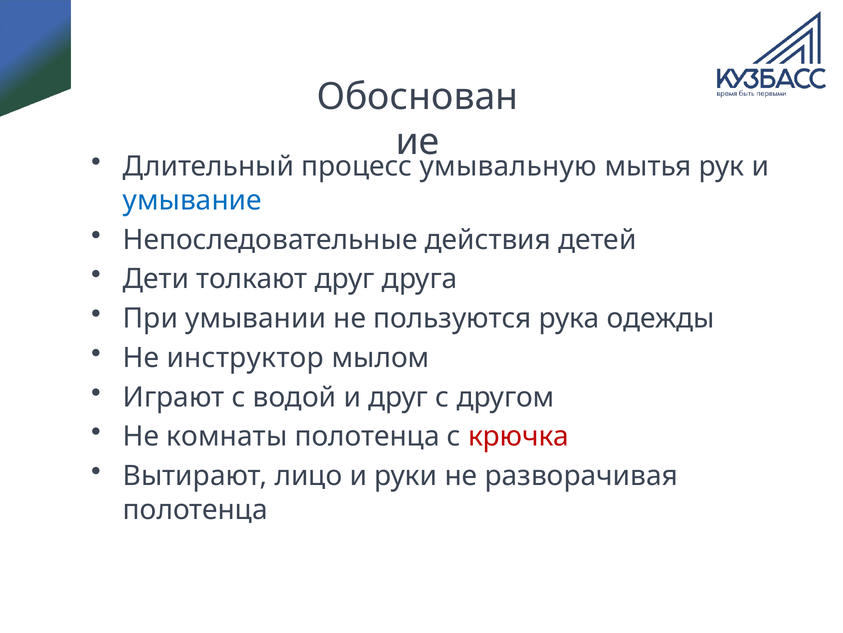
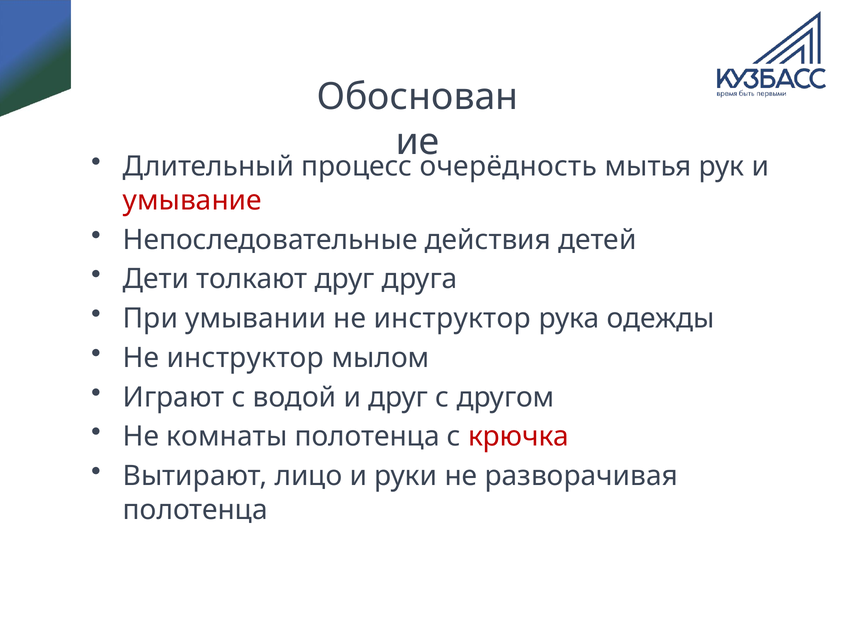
умывальную: умывальную -> очерёдность (508, 166)
умывание colour: blue -> red (192, 200)
умывании не пользуются: пользуются -> инструктор (452, 318)
